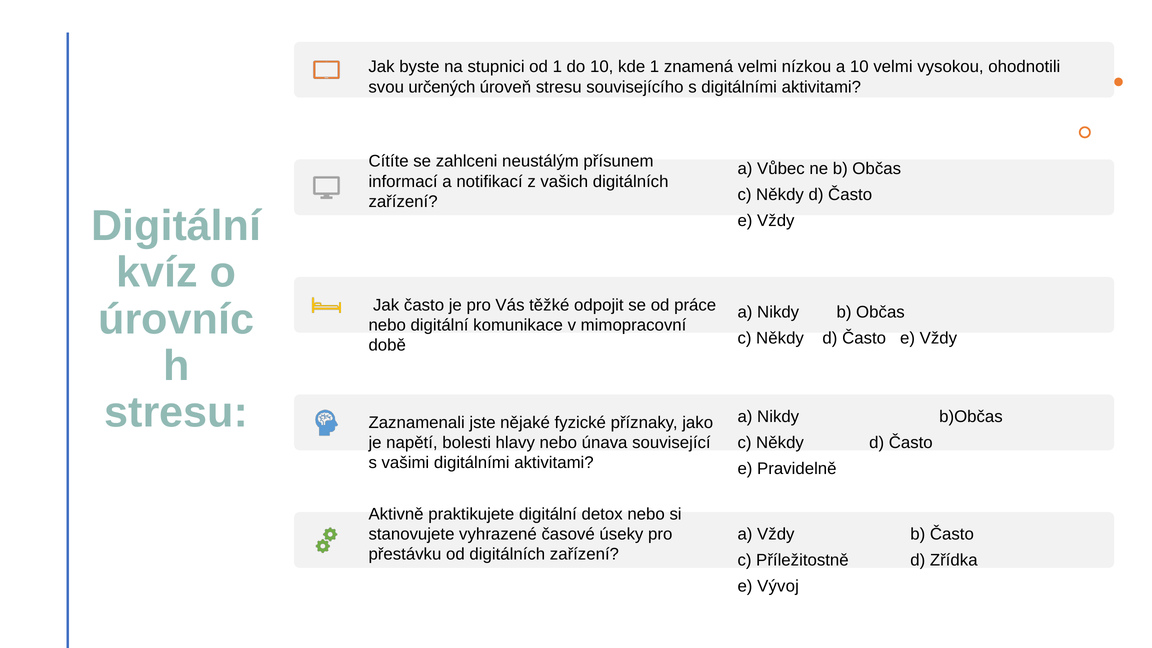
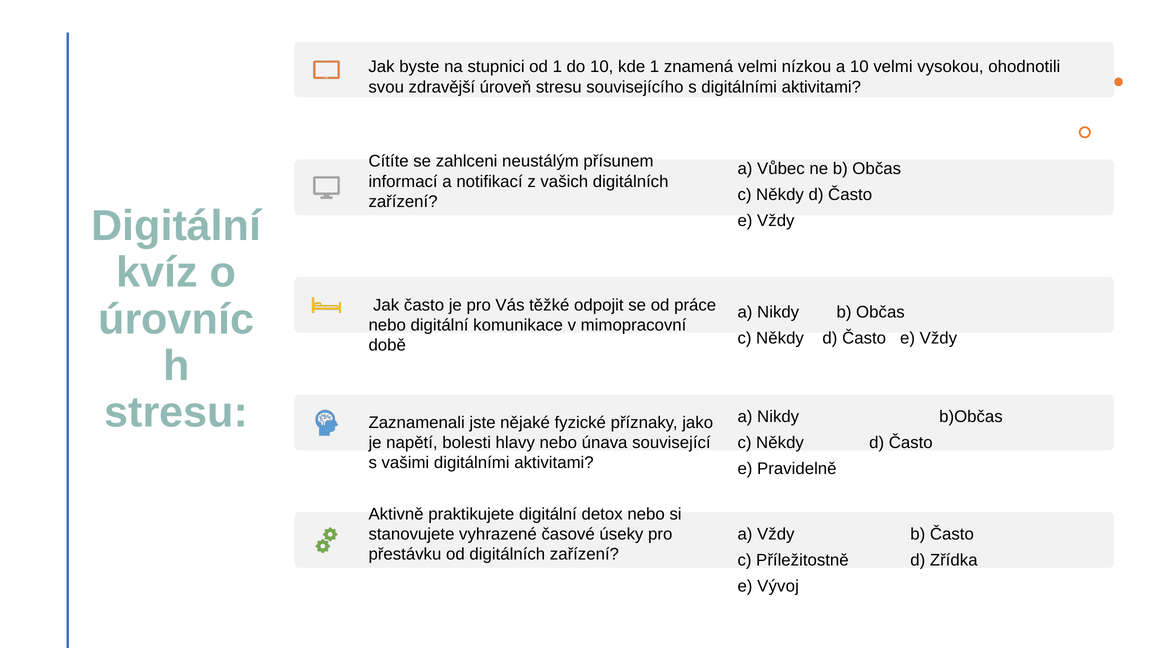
určených: určených -> zdravější (442, 87)
